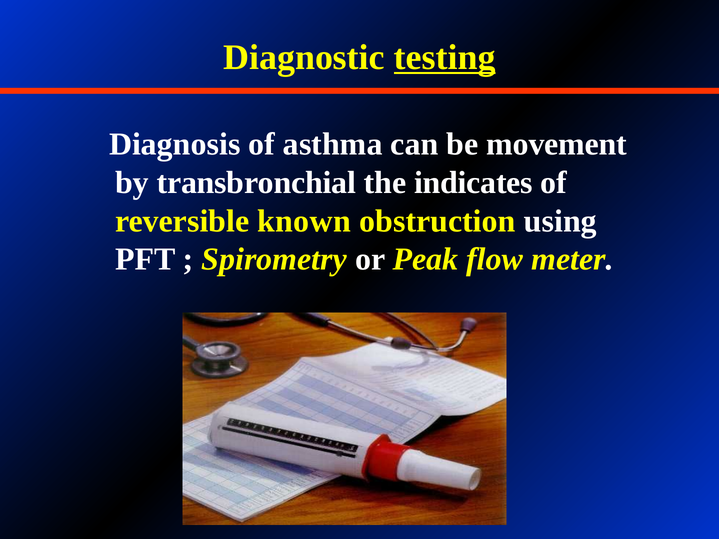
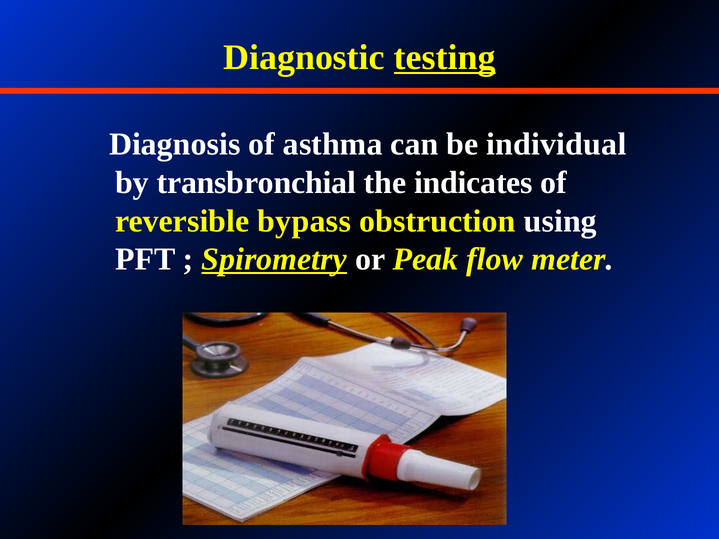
movement: movement -> individual (556, 144)
known: known -> bypass (304, 221)
Spirometry underline: none -> present (274, 259)
